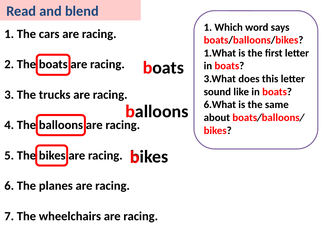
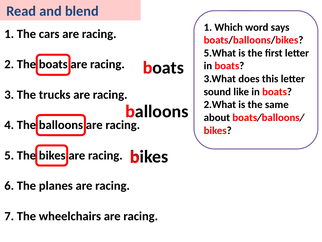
1.What: 1.What -> 5.What (220, 53)
6.What: 6.What -> 2.What (220, 104)
